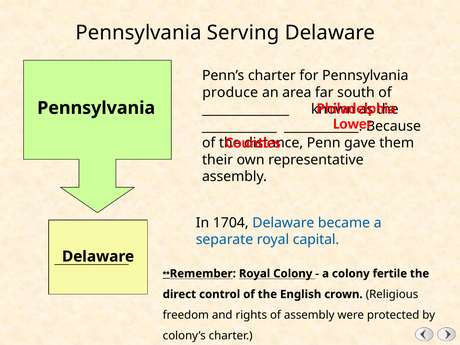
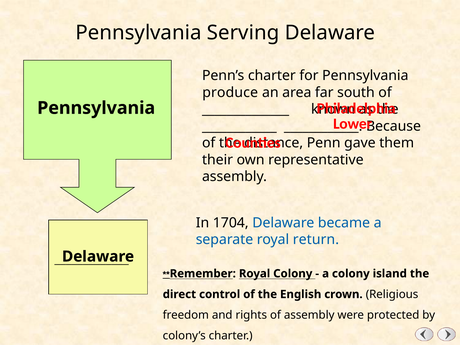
capital: capital -> return (316, 240)
fertile: fertile -> island (390, 274)
